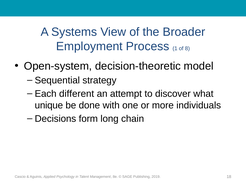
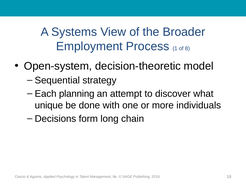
different: different -> planning (77, 93)
